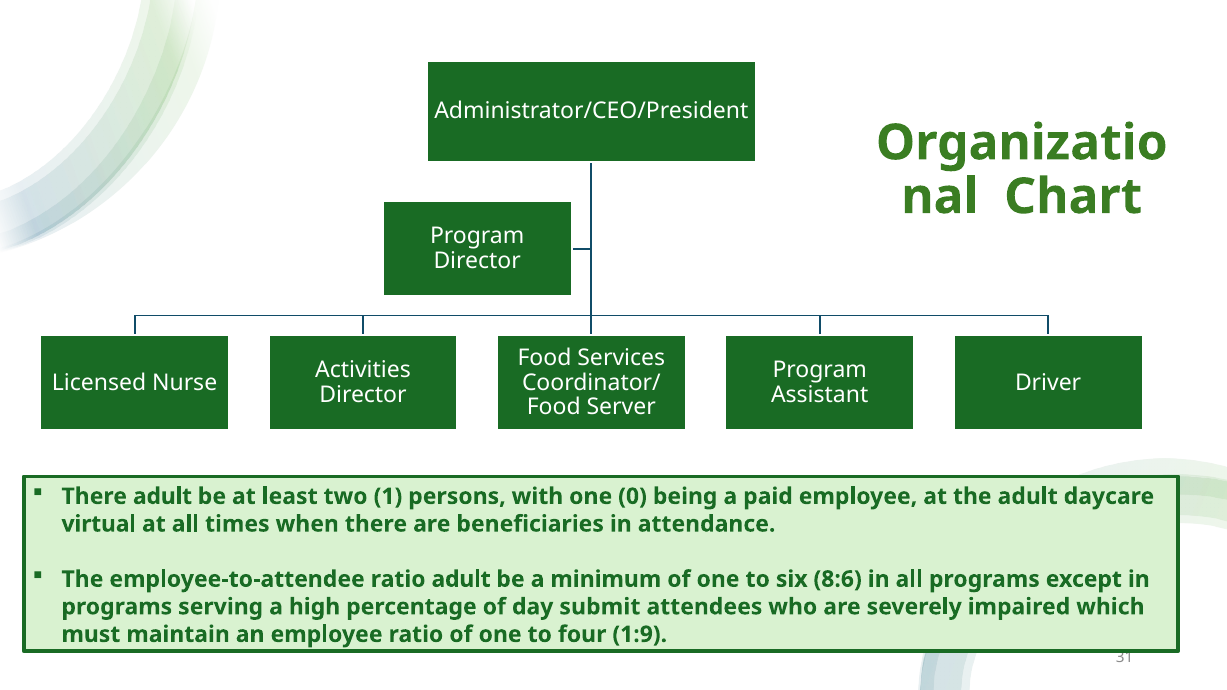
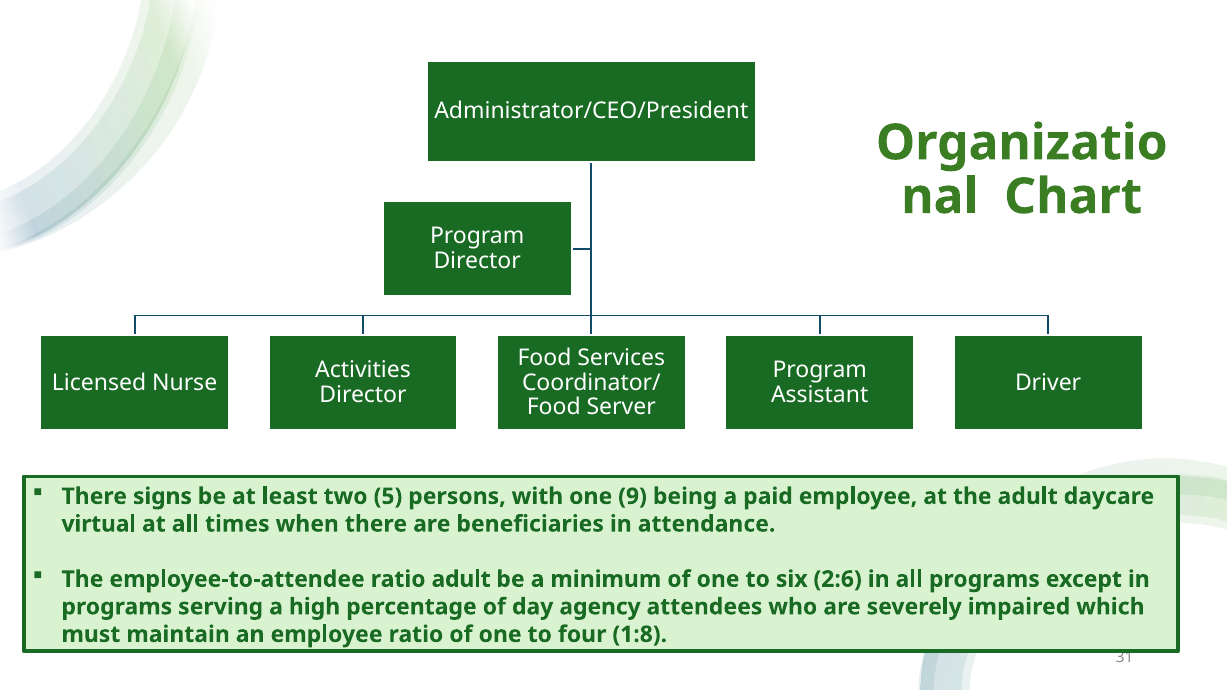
There adult: adult -> signs (162, 497)
1: 1 -> 5 (388, 497)
0: 0 -> 9 (633, 497)
8:6: 8:6 -> 2:6 (838, 579)
submit: submit -> agency (600, 607)
1:9: 1:9 -> 1:8 (640, 635)
